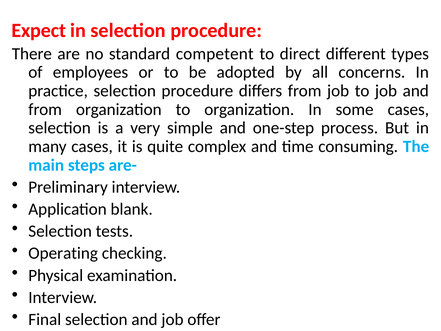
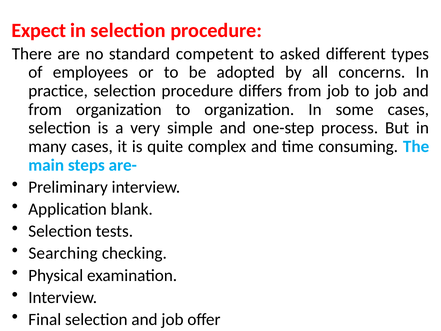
direct: direct -> asked (300, 54)
Operating: Operating -> Searching (63, 253)
